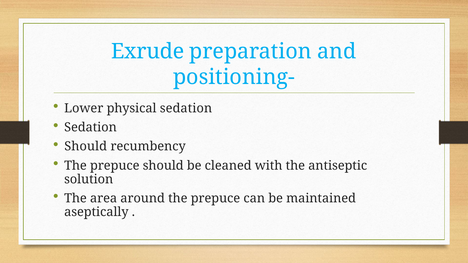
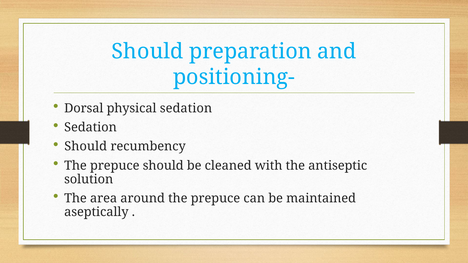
Exrude: Exrude -> Should (147, 51)
Lower: Lower -> Dorsal (84, 108)
